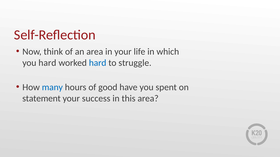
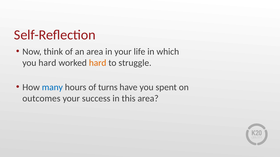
hard colour: blue -> orange (98, 63)
good: good -> turns (108, 87)
statement: statement -> outcomes (41, 99)
